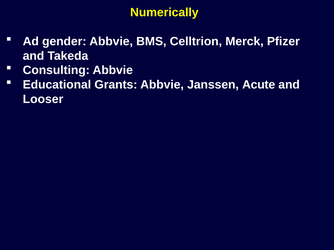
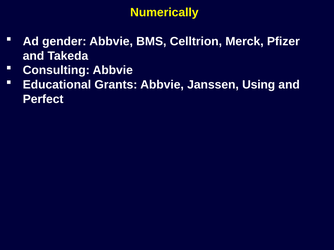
Acute: Acute -> Using (259, 85)
Looser: Looser -> Perfect (43, 99)
